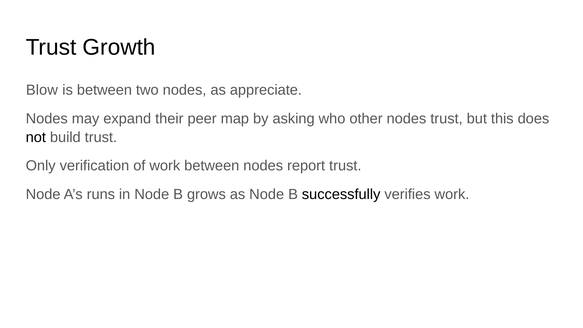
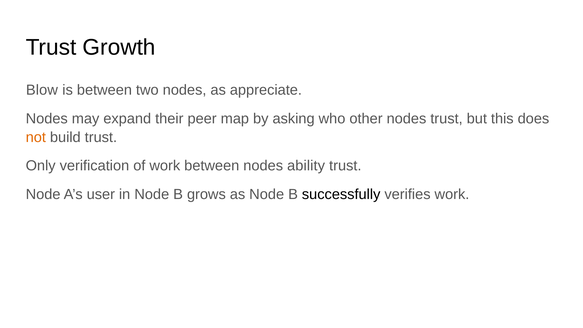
not colour: black -> orange (36, 137)
report: report -> ability (306, 166)
runs: runs -> user (101, 194)
